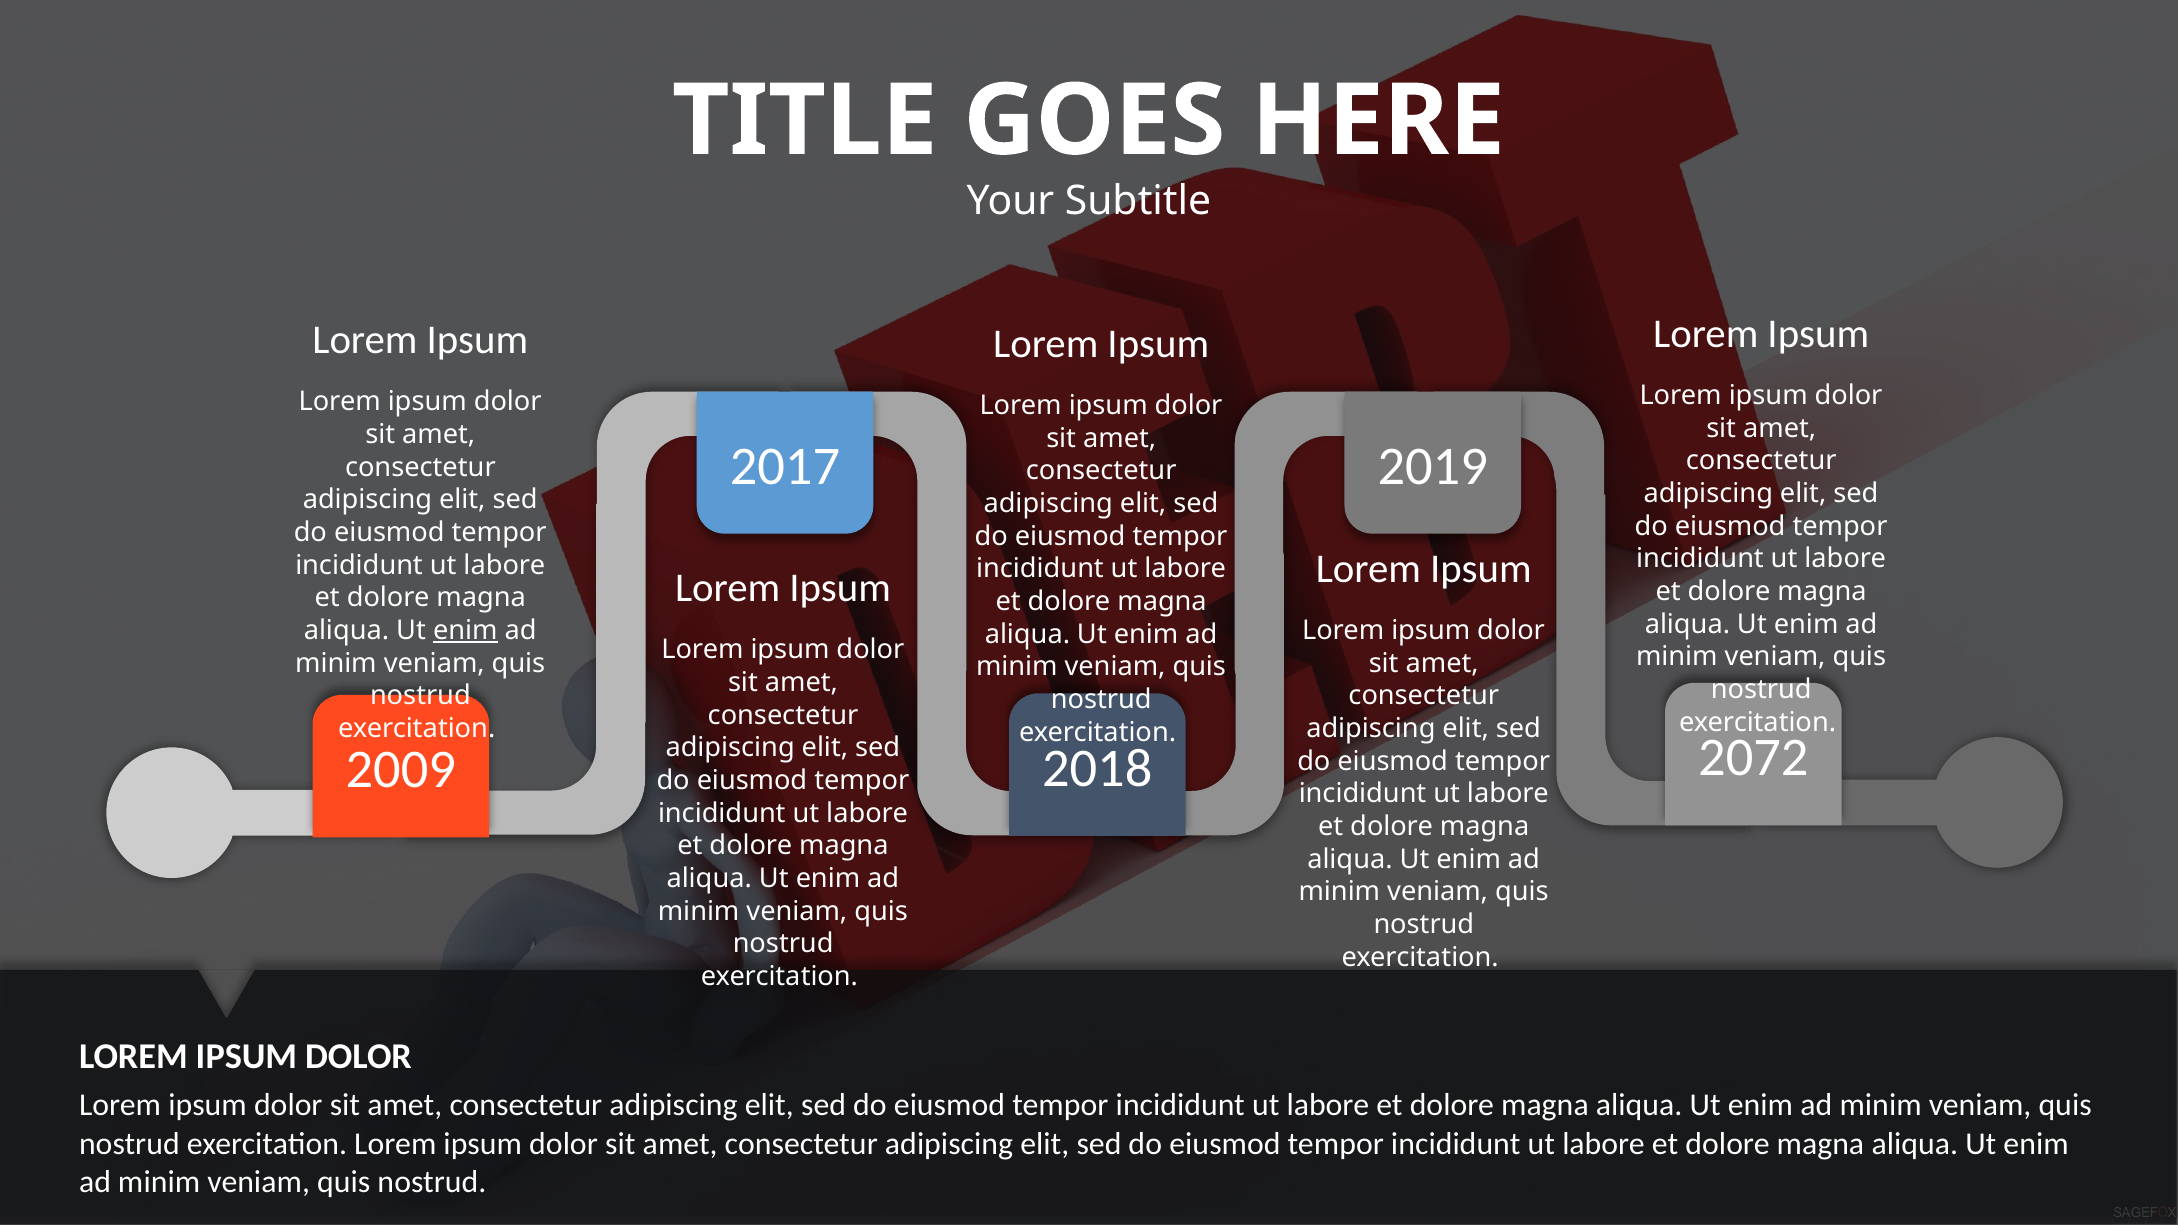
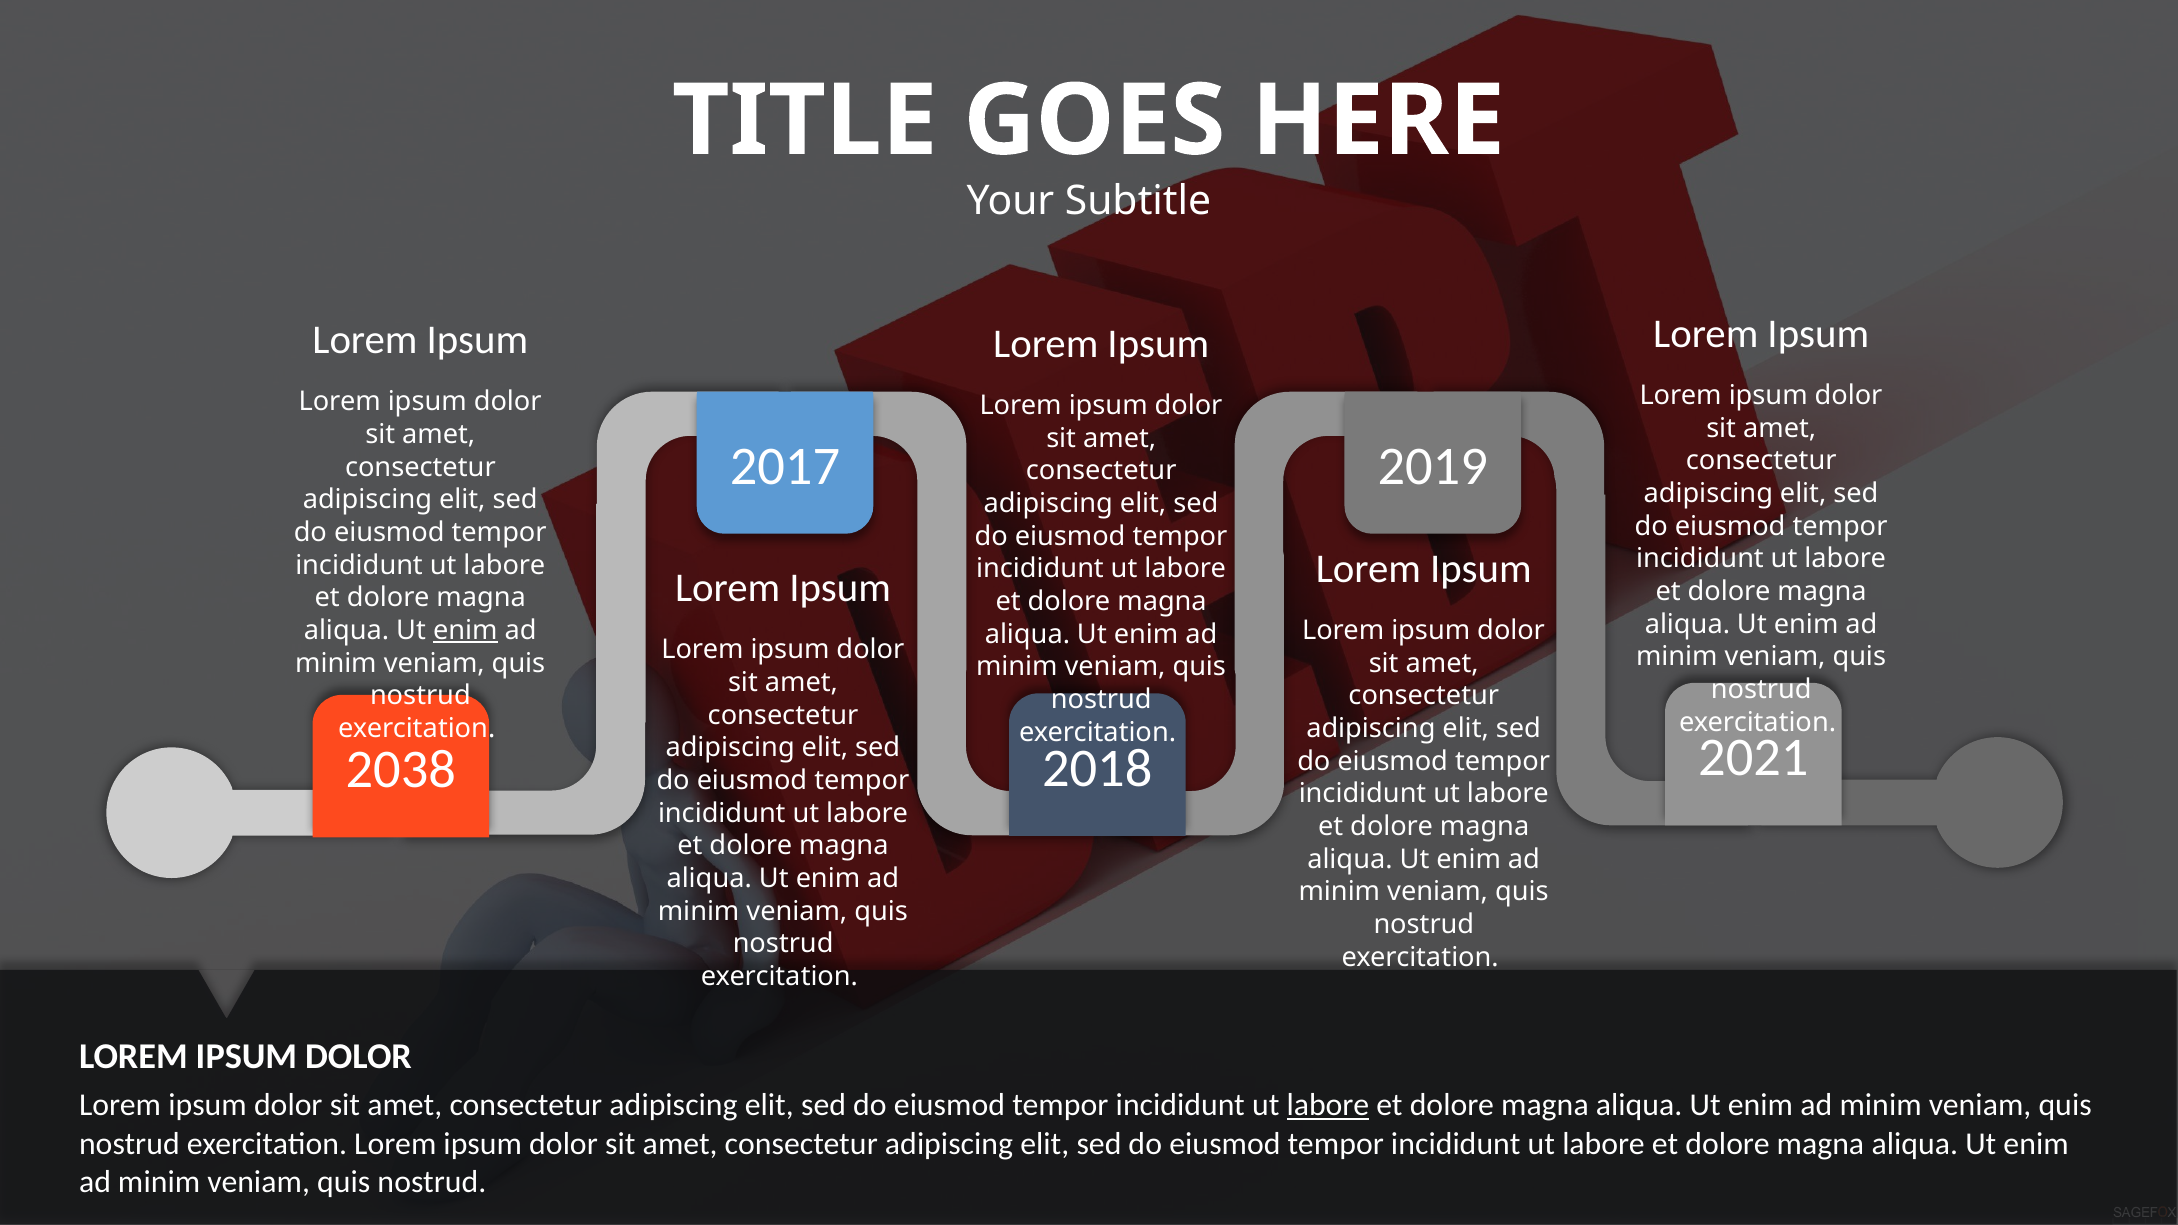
2072: 2072 -> 2021 (1753, 758)
2009: 2009 -> 2038 (401, 770)
labore underline: none -> present (1328, 1106)
